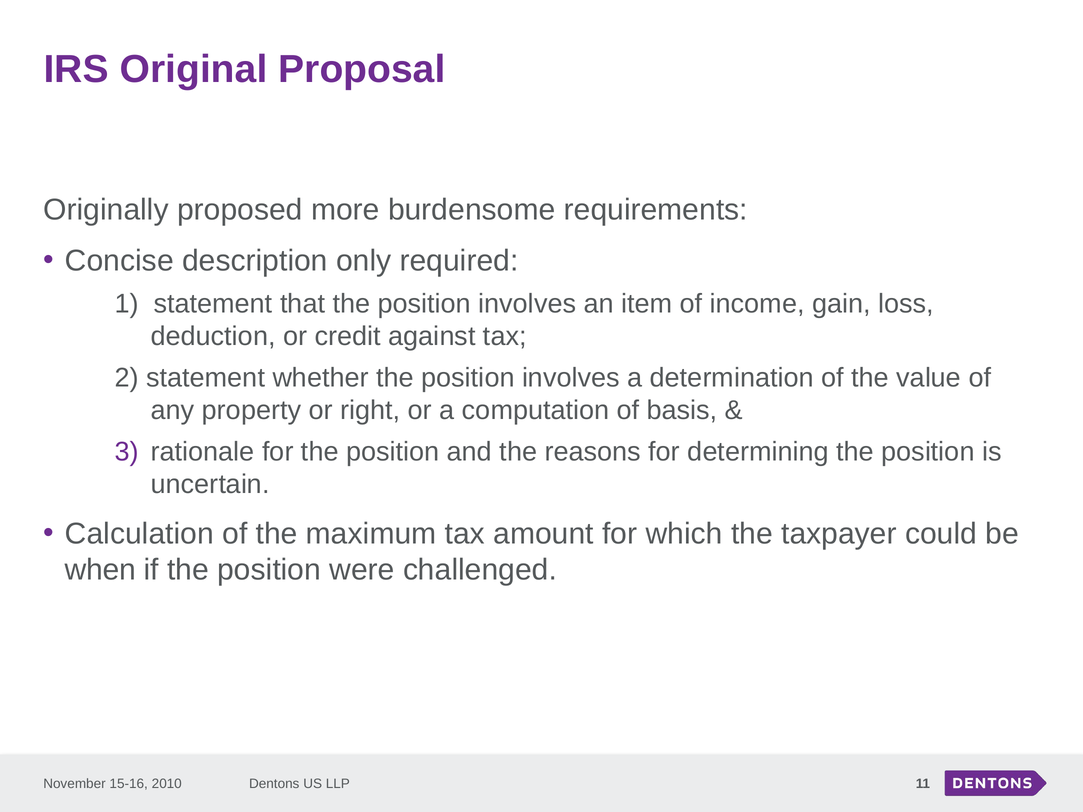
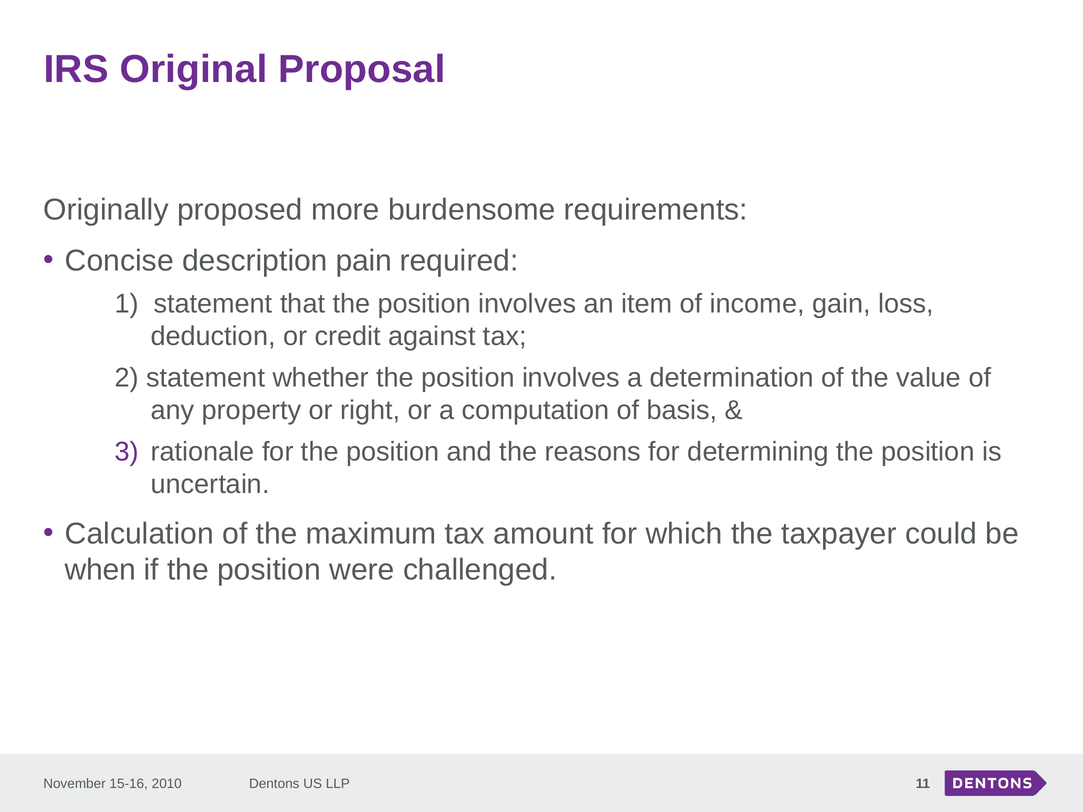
only: only -> pain (364, 261)
